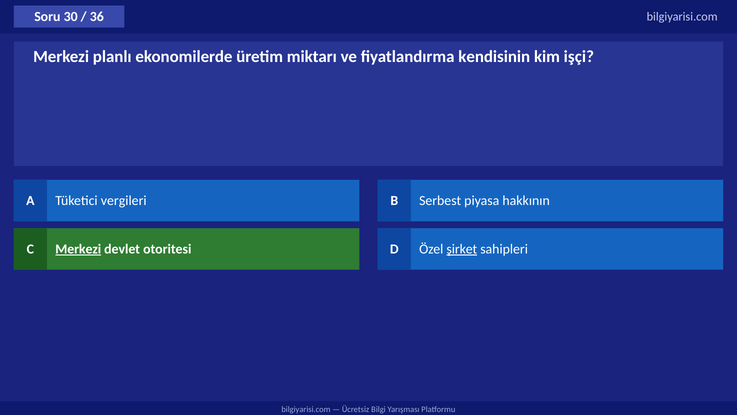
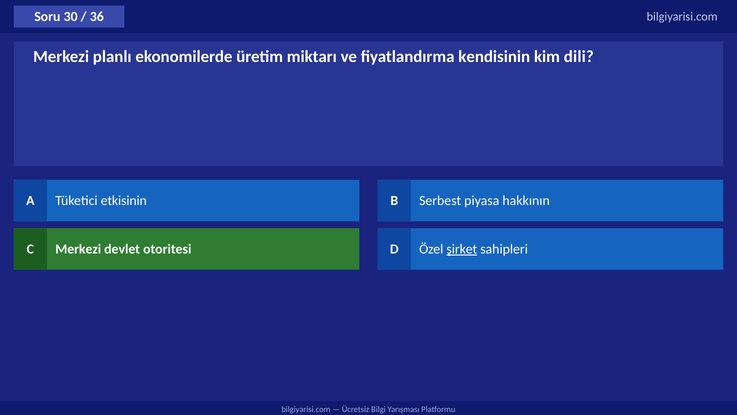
işçi: işçi -> dili (579, 57)
vergileri: vergileri -> etkisinin (124, 201)
Merkezi underline: present -> none (78, 249)
